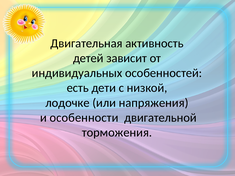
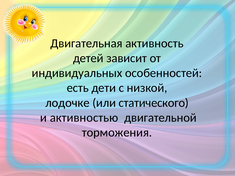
напряжения: напряжения -> статического (154, 103)
особенности: особенности -> активностью (84, 118)
